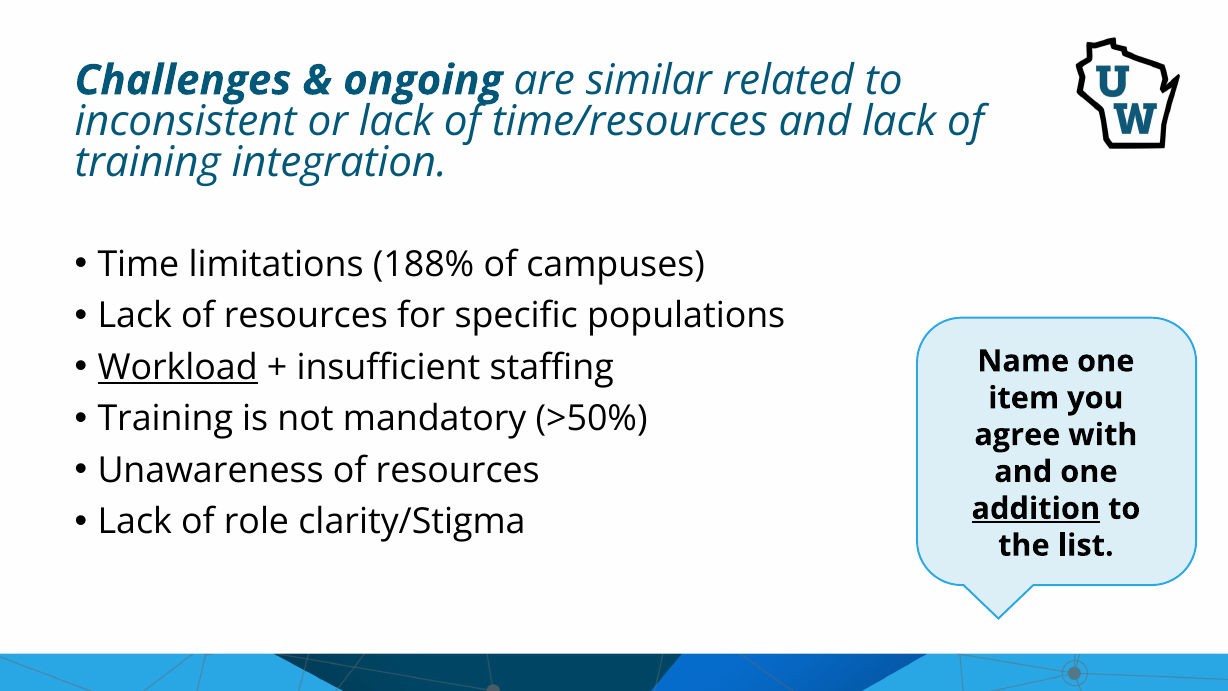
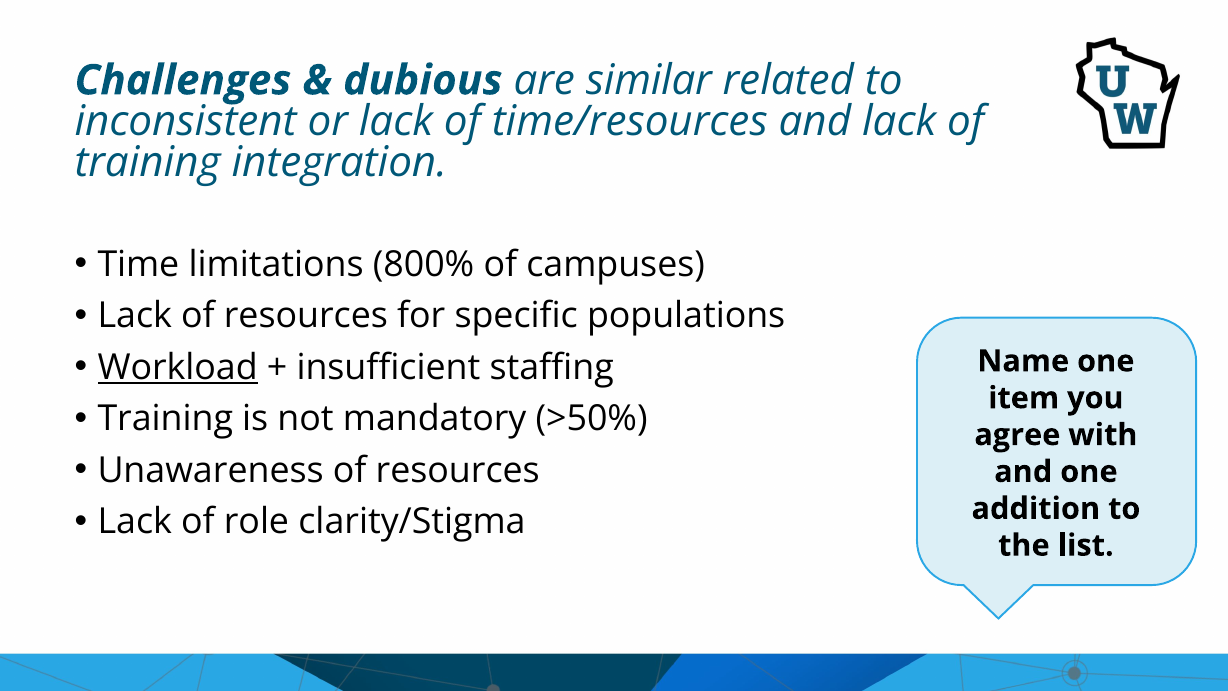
ongoing: ongoing -> dubious (423, 80)
188%: 188% -> 800% (424, 264)
addition underline: present -> none (1036, 508)
